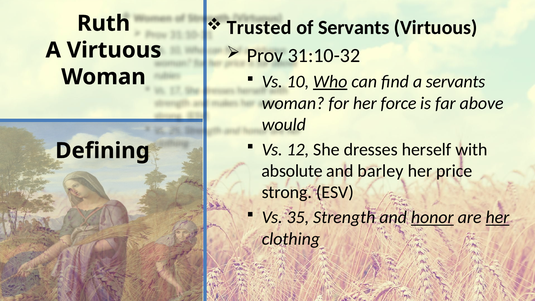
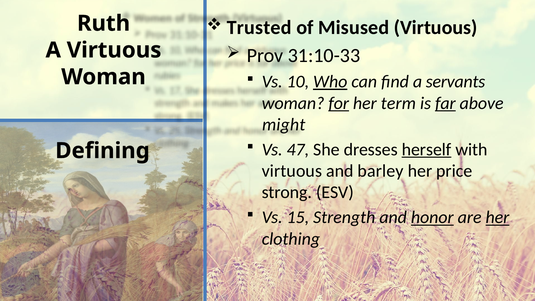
of Servants: Servants -> Misused (354, 27)
31:10-32: 31:10-32 -> 31:10-33 (324, 56)
for underline: none -> present (339, 103)
force: force -> term (398, 103)
far underline: none -> present (445, 103)
would: would -> might (284, 125)
12: 12 -> 47 (298, 150)
herself underline: none -> present (427, 150)
absolute: absolute -> virtuous (292, 171)
35: 35 -> 15 (298, 217)
